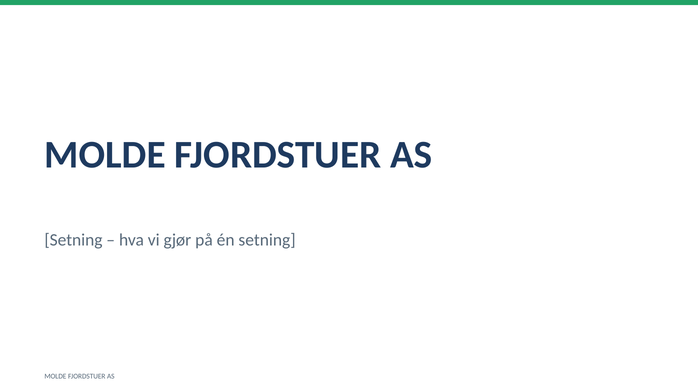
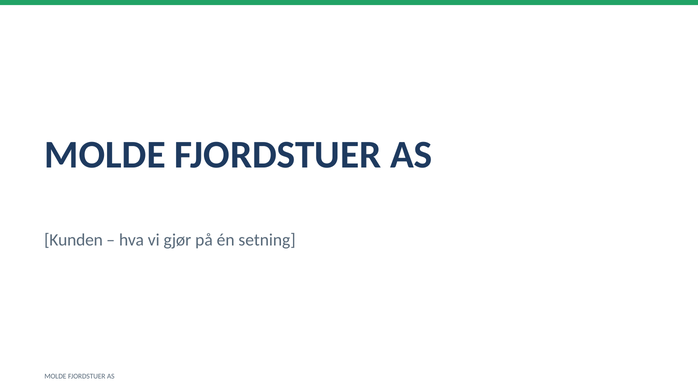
Setning: Setning -> Kunden (74, 240)
